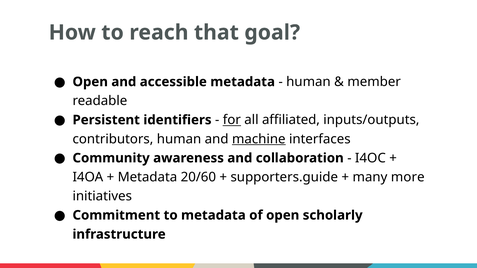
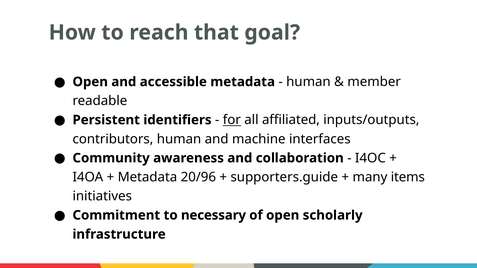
machine underline: present -> none (259, 139)
20/60: 20/60 -> 20/96 (198, 177)
more: more -> items (408, 177)
to metadata: metadata -> necessary (213, 215)
